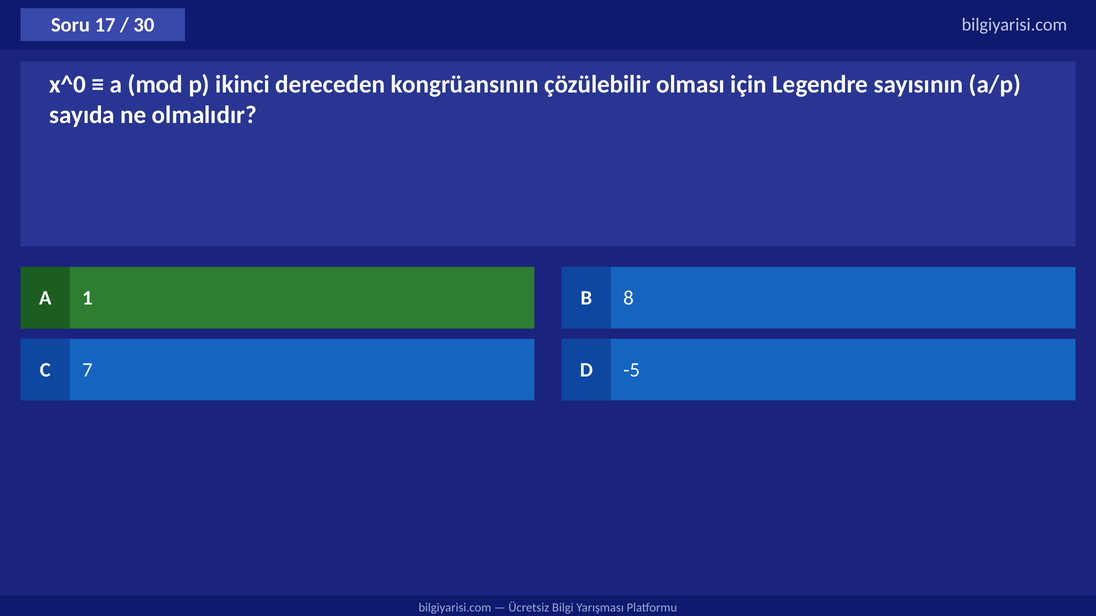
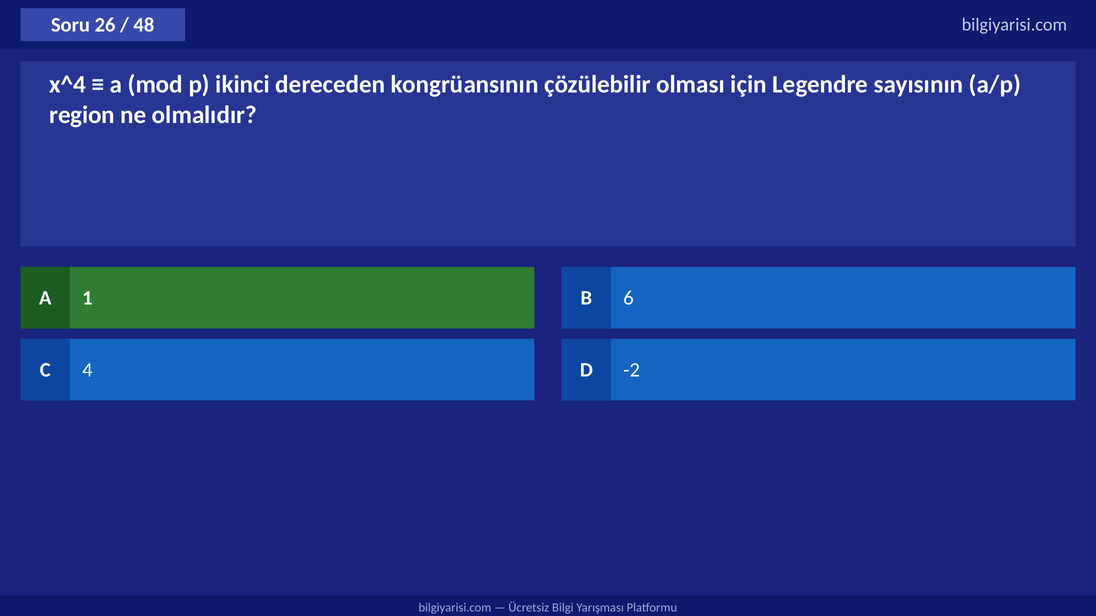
17: 17 -> 26 (105, 25)
30: 30 -> 48 (144, 25)
x^0: x^0 -> x^4 (68, 84)
sayıda: sayıda -> region (82, 115)
8: 8 -> 6 (629, 298)
7: 7 -> 4 (87, 370)
-5: -5 -> -2 (632, 370)
